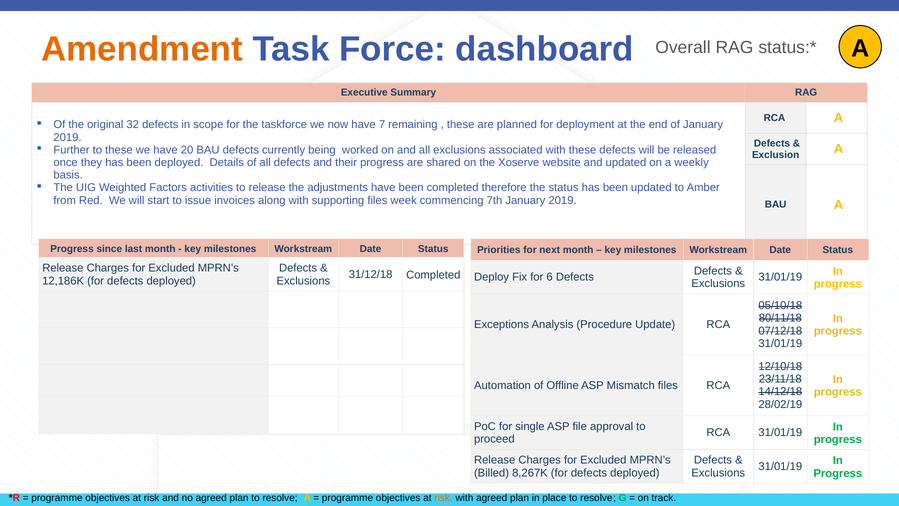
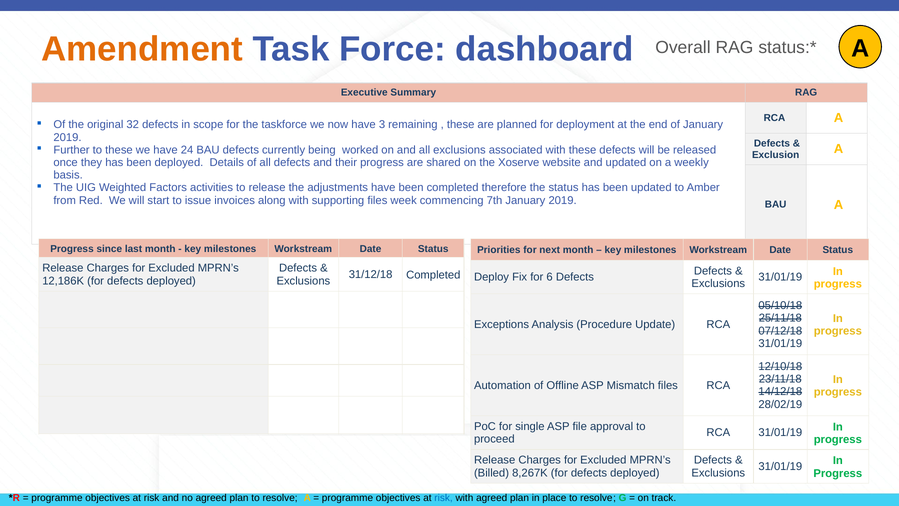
7: 7 -> 3 (382, 125)
20: 20 -> 24 (187, 150)
80/11/18: 80/11/18 -> 25/11/18 (780, 318)
risk colour: orange -> blue (444, 498)
